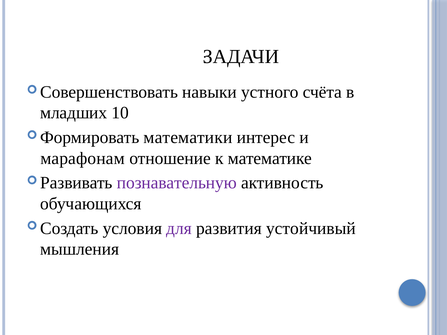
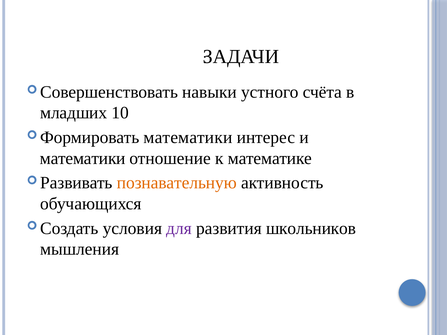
марафонам: марафонам -> математики (83, 158)
познавательную colour: purple -> orange (177, 183)
устойчивый: устойчивый -> школьников (311, 228)
